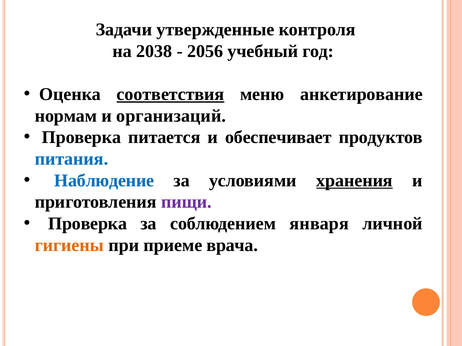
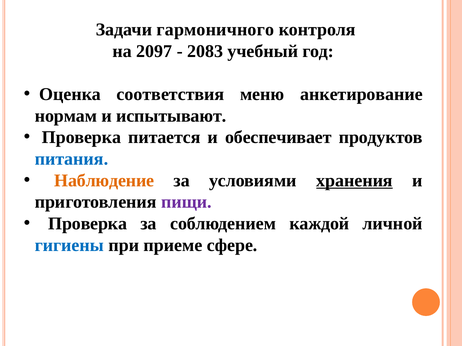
утвержденные: утвержденные -> гармоничного (215, 30)
2038: 2038 -> 2097 (154, 51)
2056: 2056 -> 2083 (205, 51)
соответствия underline: present -> none (170, 94)
организаций: организаций -> испытывают (171, 116)
Наблюдение colour: blue -> orange (104, 181)
января: января -> каждой (319, 224)
гигиены colour: orange -> blue (69, 245)
врача: врача -> сфере (232, 245)
